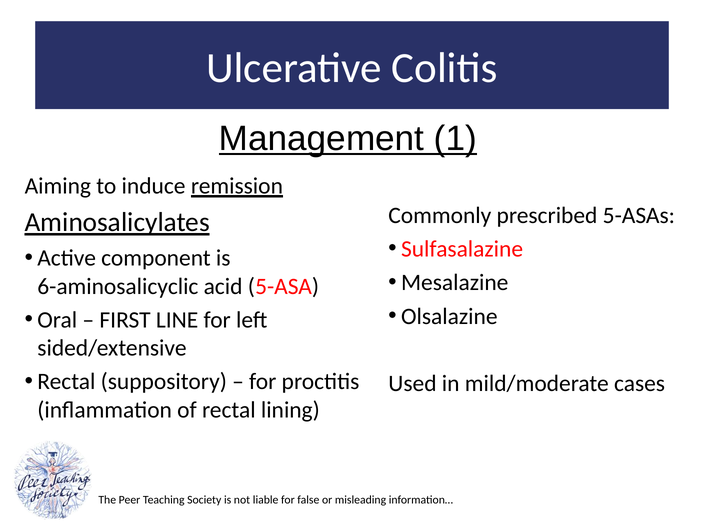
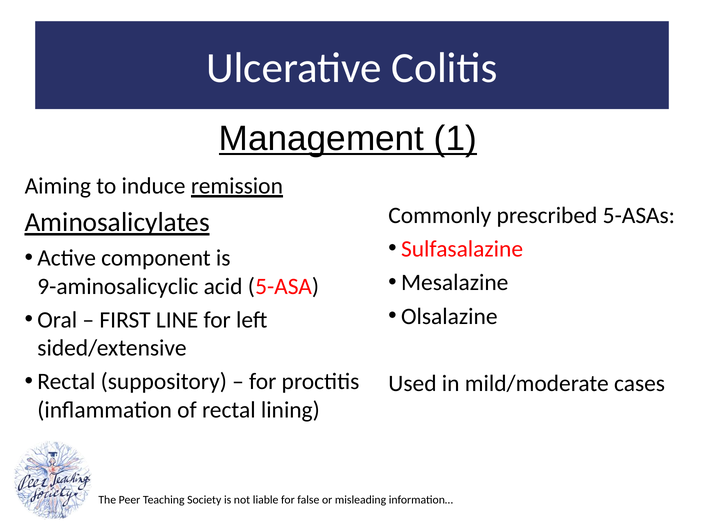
6-aminosalicyclic: 6-aminosalicyclic -> 9-aminosalicyclic (118, 286)
